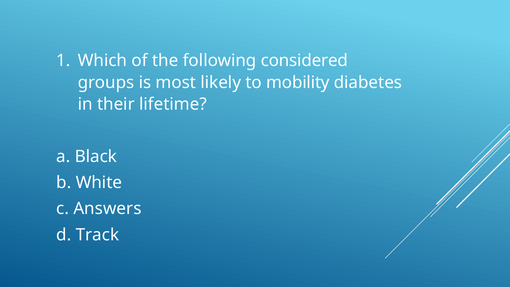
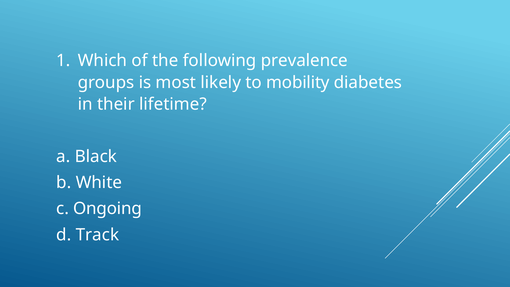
considered: considered -> prevalence (304, 61)
Answers: Answers -> Ongoing (108, 209)
